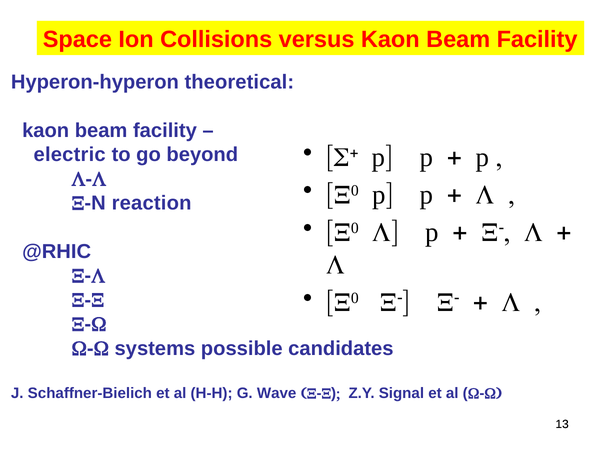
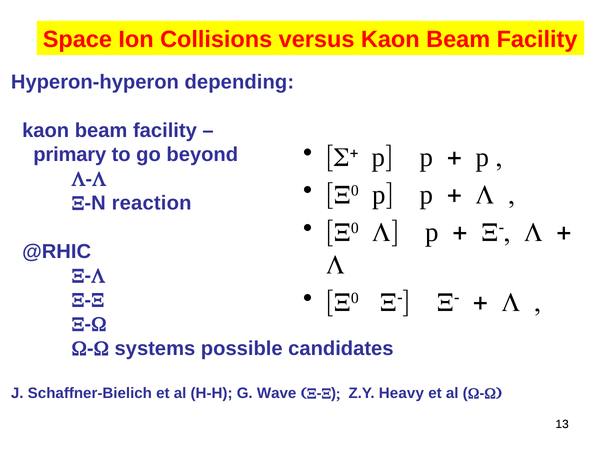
theoretical: theoretical -> depending (239, 82)
electric: electric -> primary (70, 155)
Signal: Signal -> Heavy (401, 393)
